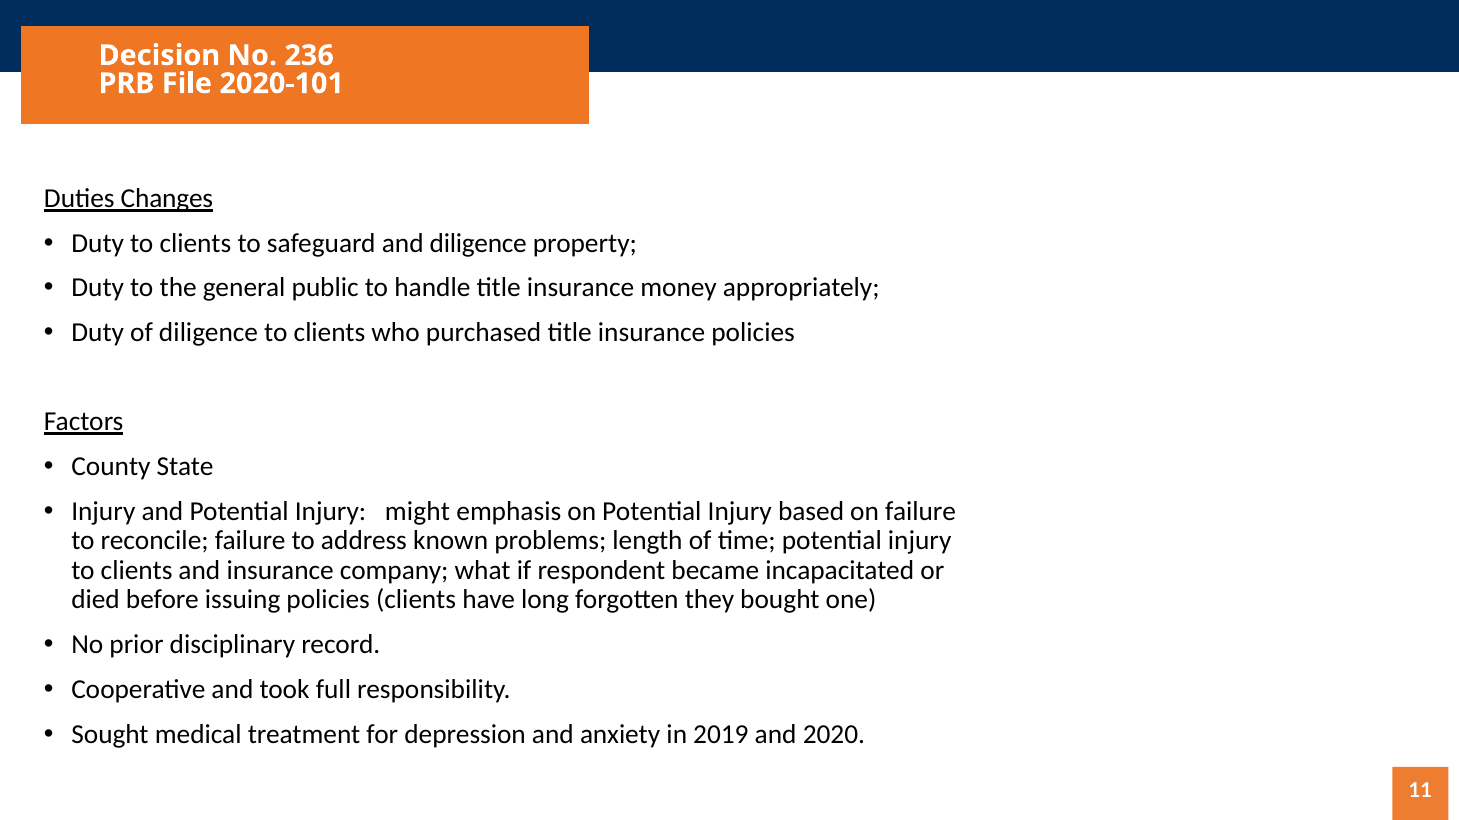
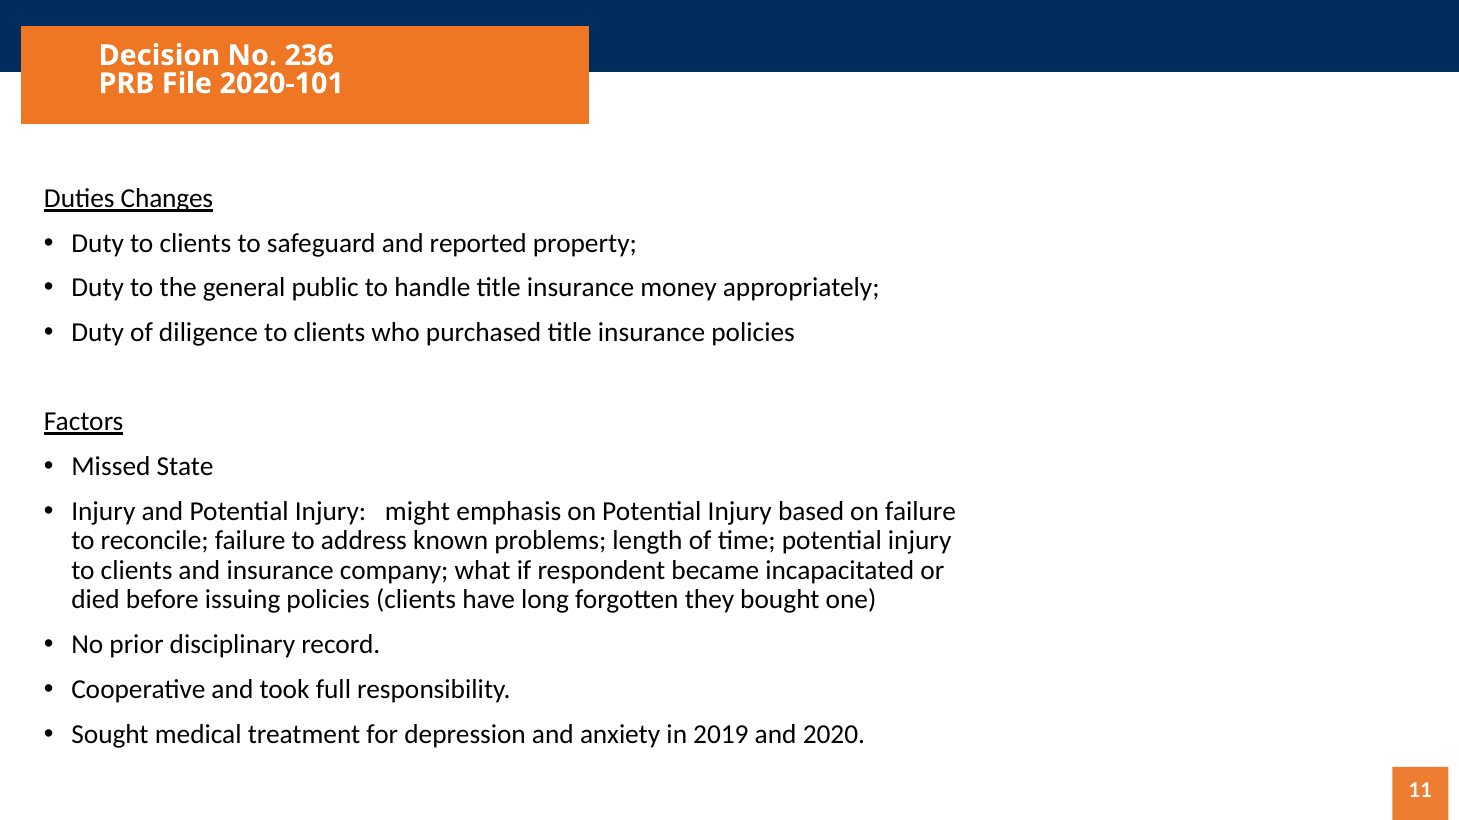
and diligence: diligence -> reported (478, 243)
County: County -> Missed (111, 467)
